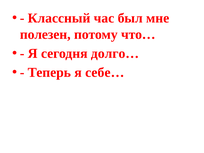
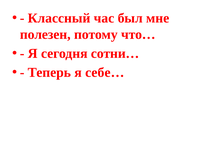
долго…: долго… -> сотни… (115, 53)
